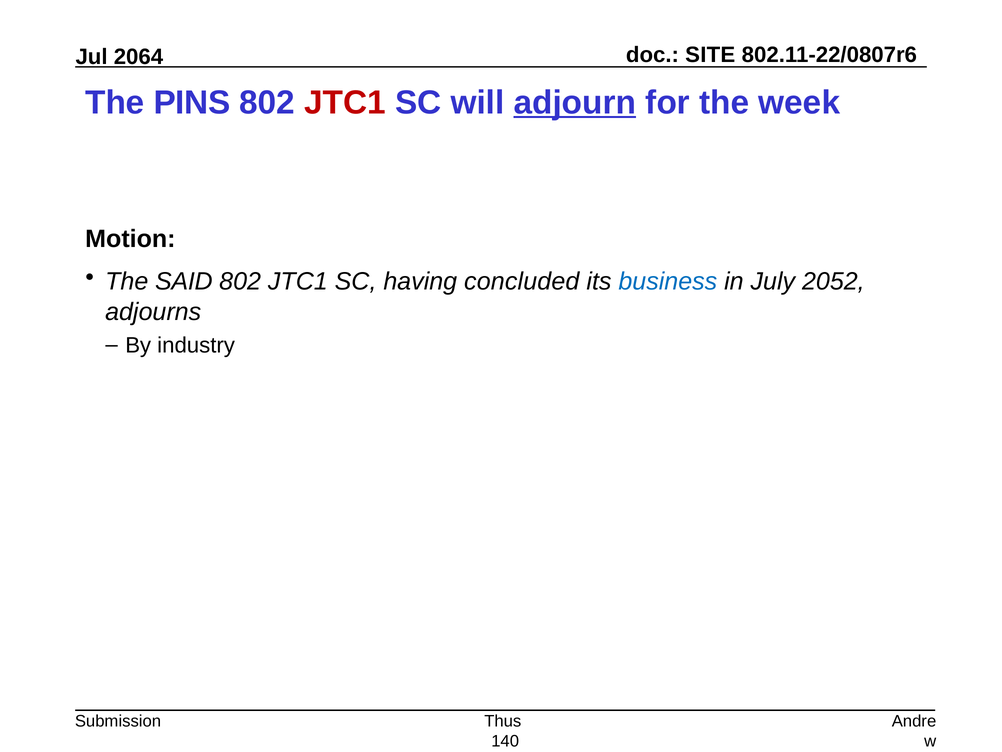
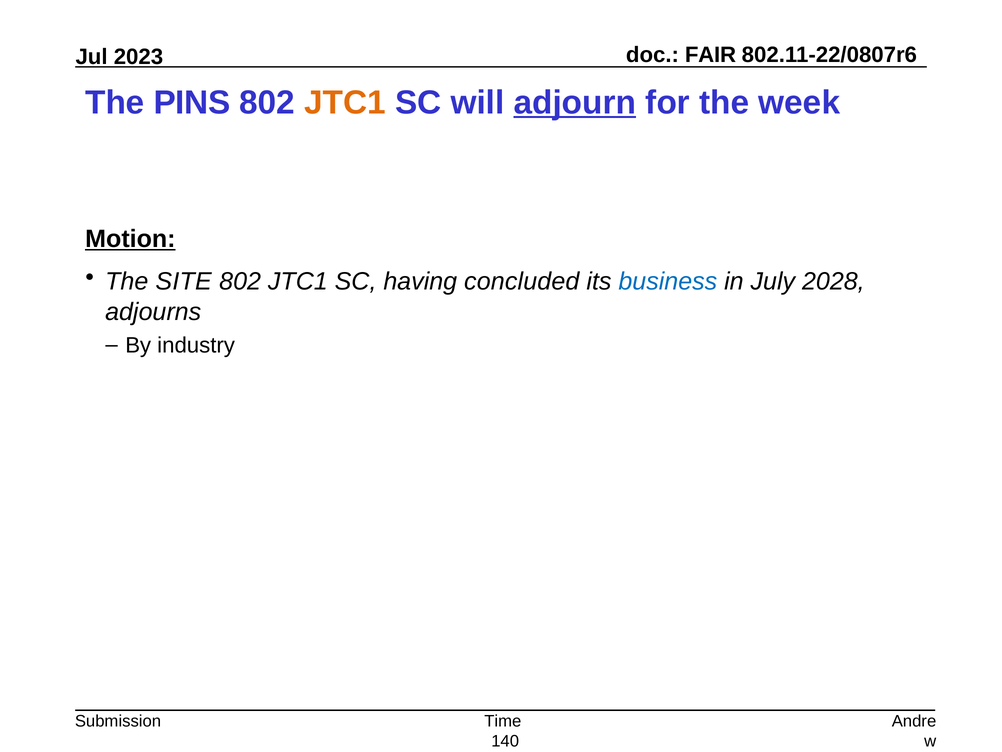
SITE: SITE -> FAIR (710, 55)
2064: 2064 -> 2023 (138, 57)
JTC1 colour: red -> orange (345, 103)
Motion underline: none -> present (130, 239)
SAID: SAID -> SITE (184, 282)
2052: 2052 -> 2028 (833, 282)
Thus: Thus -> Time (503, 721)
